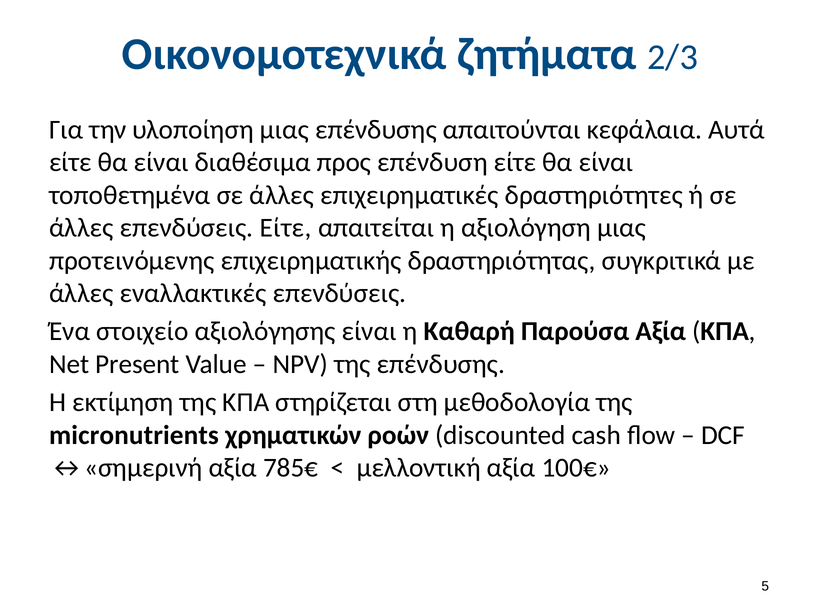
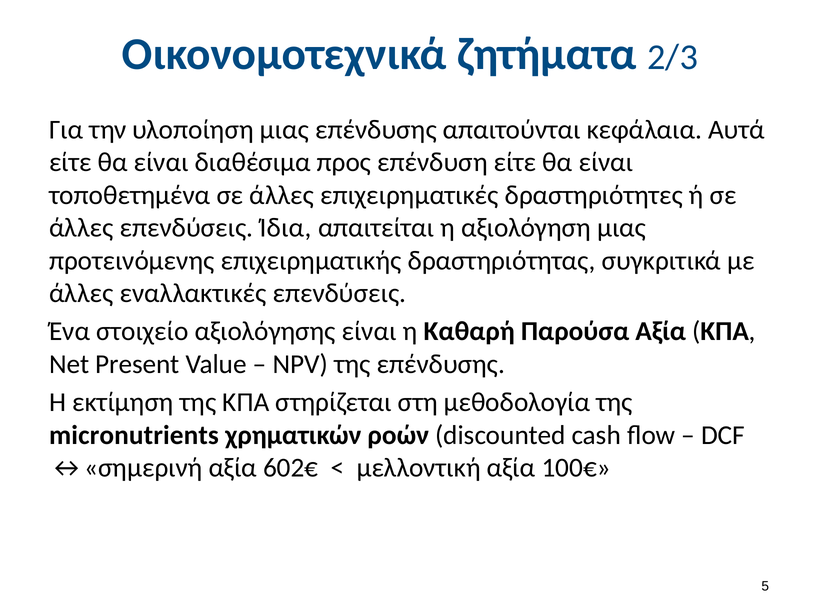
επενδύσεις Είτε: Είτε -> Ίδια (286, 228)
785€: 785€ -> 602€ (291, 467)
